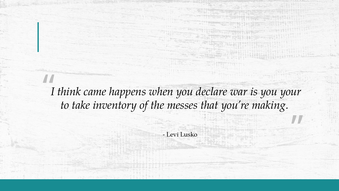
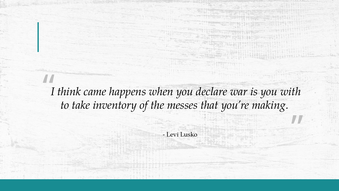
your: your -> with (291, 91)
